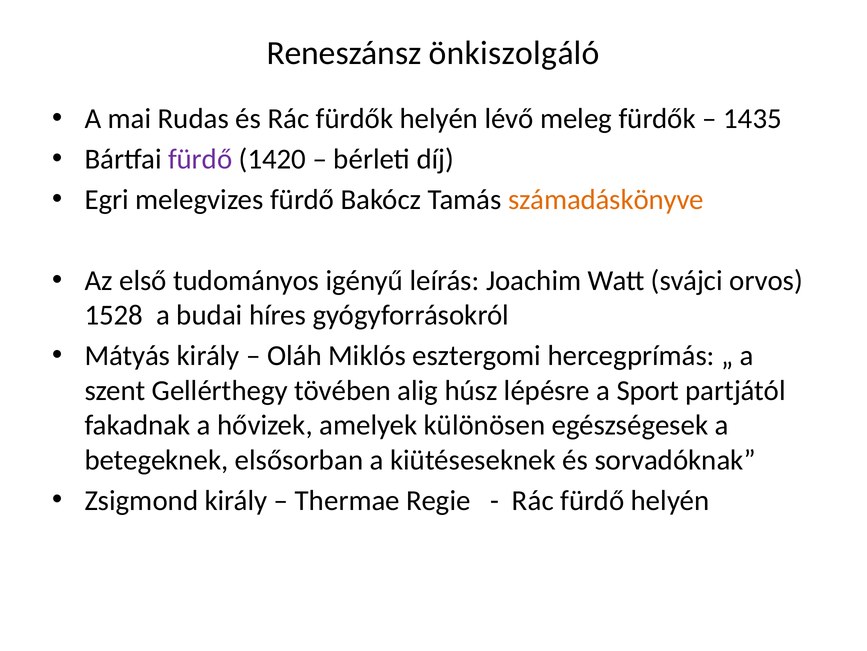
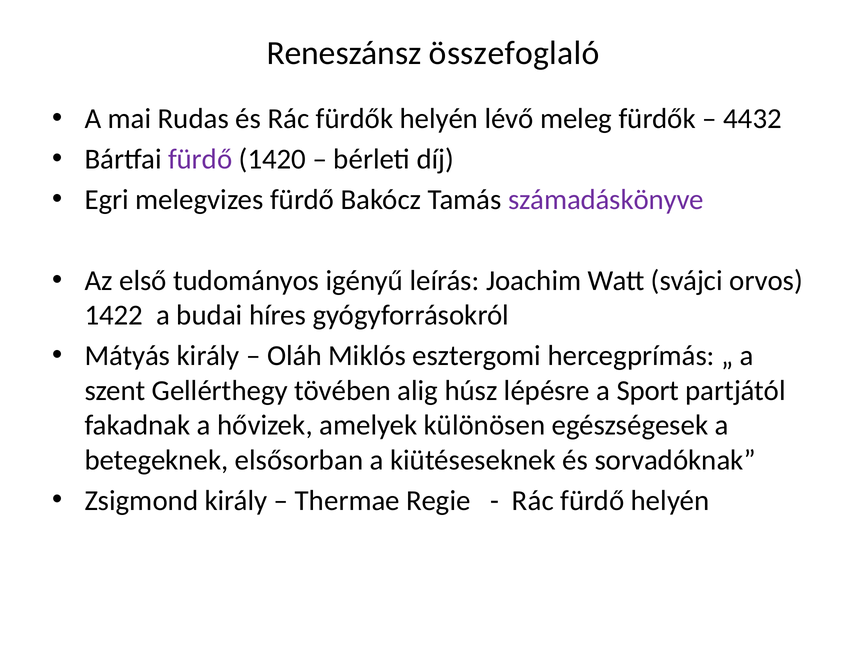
önkiszolgáló: önkiszolgáló -> összefoglaló (514, 53)
1435: 1435 -> 4432 (753, 119)
számadáskönyve colour: orange -> purple (606, 199)
1528: 1528 -> 1422 (114, 315)
